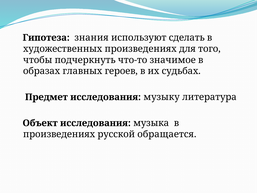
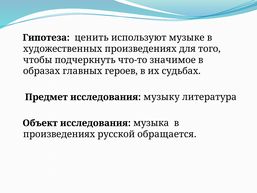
знания: знания -> ценить (92, 38)
сделать: сделать -> музыке (187, 38)
